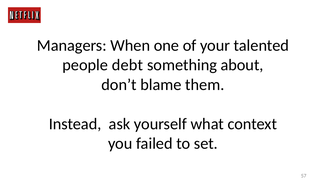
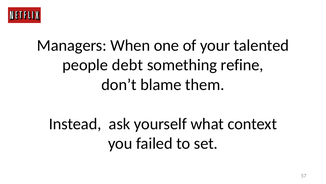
about: about -> refine (242, 65)
